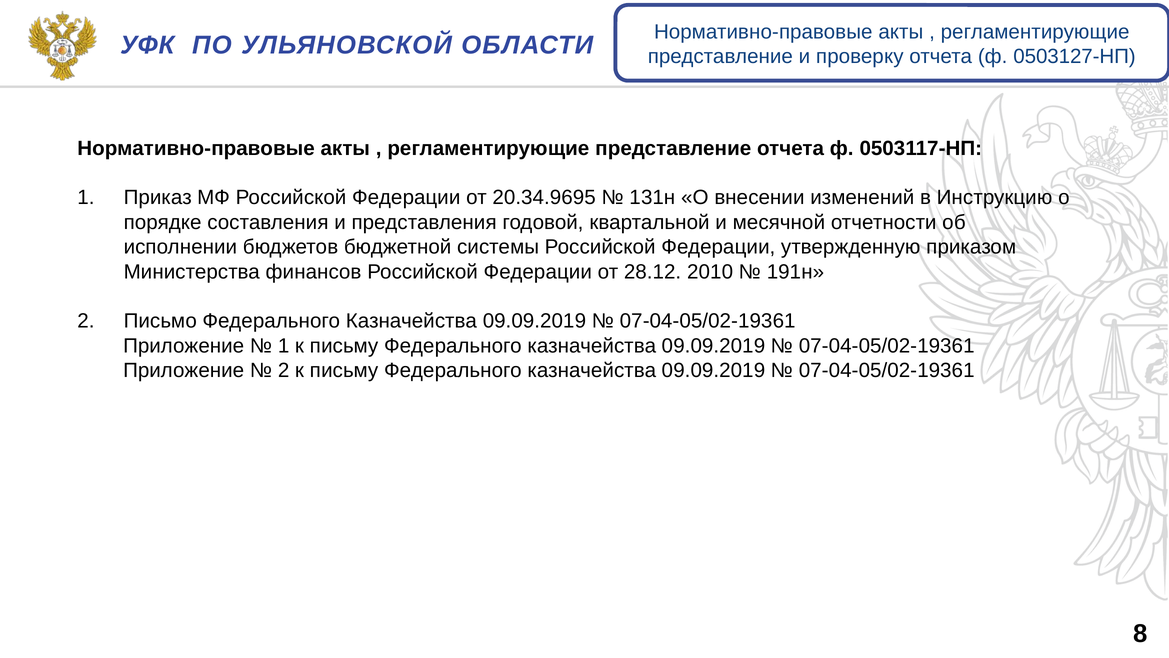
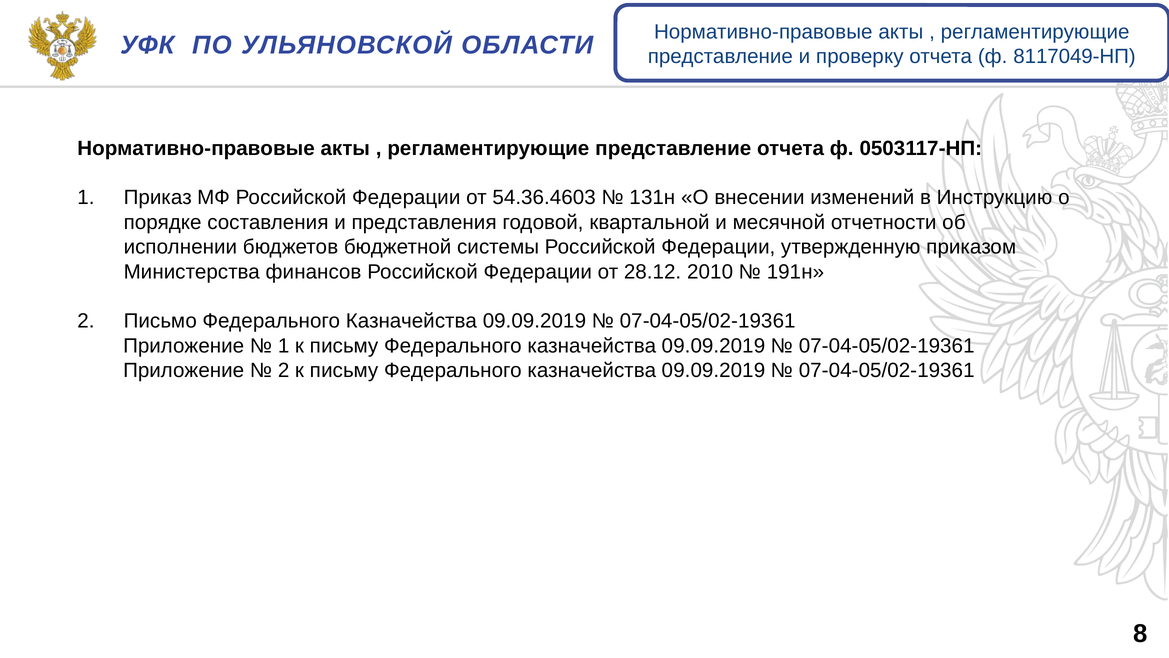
0503127-НП: 0503127-НП -> 8117049-НП (1075, 57)
20.34.9695: 20.34.9695 -> 54.36.4603 (544, 198)
